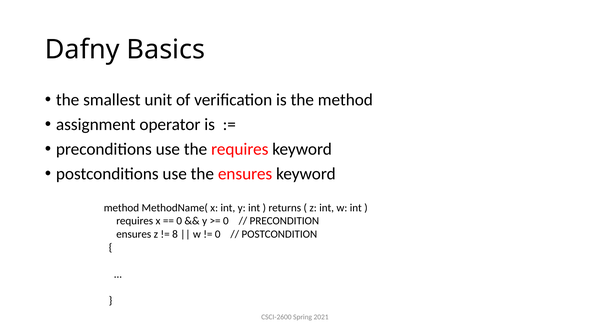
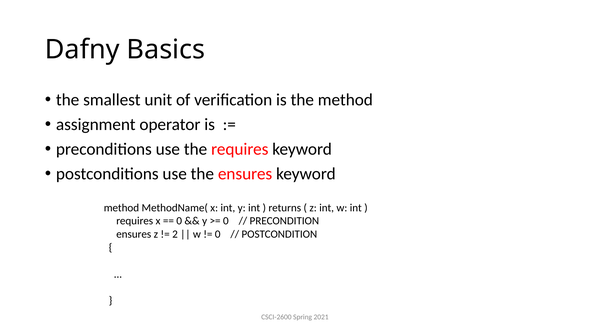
8: 8 -> 2 (175, 234)
